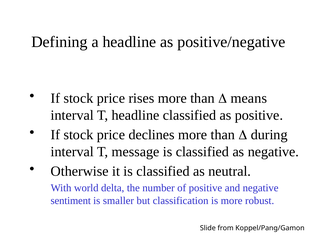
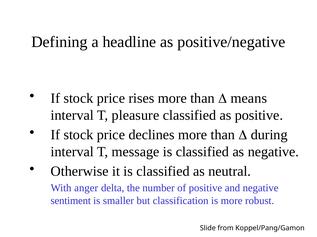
T headline: headline -> pleasure (135, 116)
world: world -> anger (86, 189)
